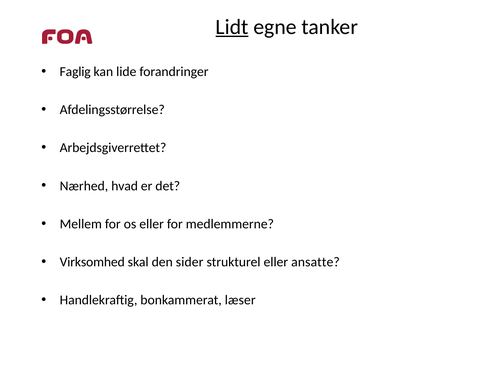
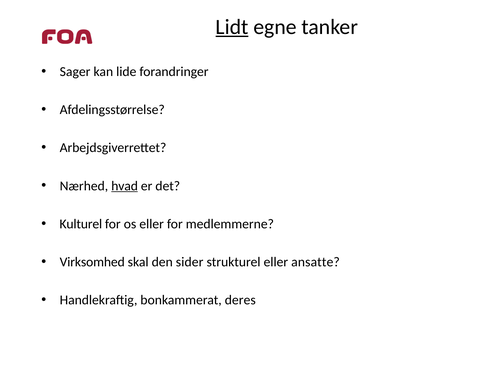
Faglig: Faglig -> Sager (75, 72)
hvad underline: none -> present (125, 186)
Mellem: Mellem -> Kulturel (81, 224)
læser: læser -> deres (240, 300)
